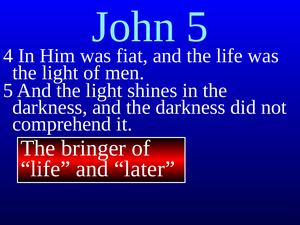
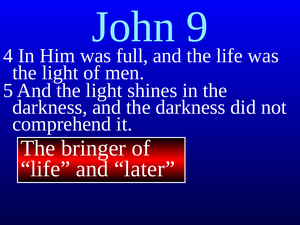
John 5: 5 -> 9 (197, 27)
fiat: fiat -> full (132, 56)
